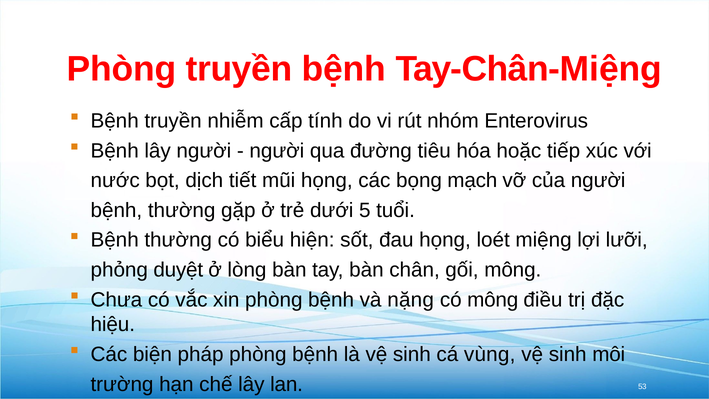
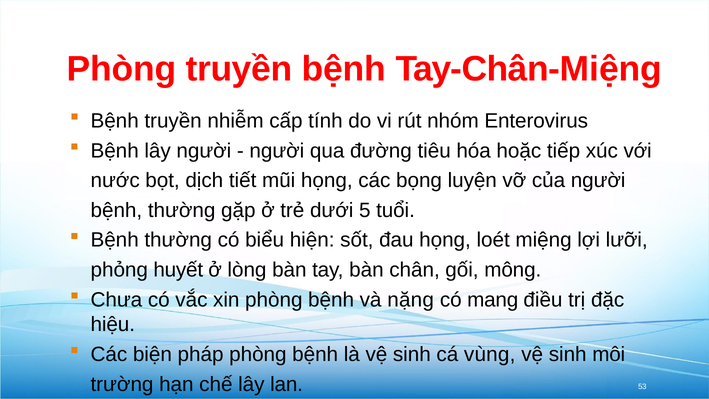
mạch: mạch -> luyện (472, 180)
duyệt: duyệt -> huyết (178, 270)
có mông: mông -> mang (493, 300)
